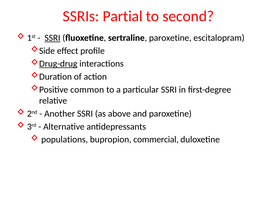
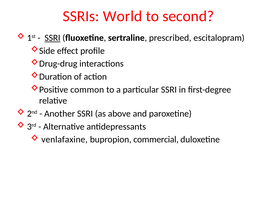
Partial: Partial -> World (123, 16)
sertraline paroxetine: paroxetine -> prescribed (170, 38)
Drug-drug underline: present -> none (58, 64)
populations: populations -> venlafaxine (65, 139)
